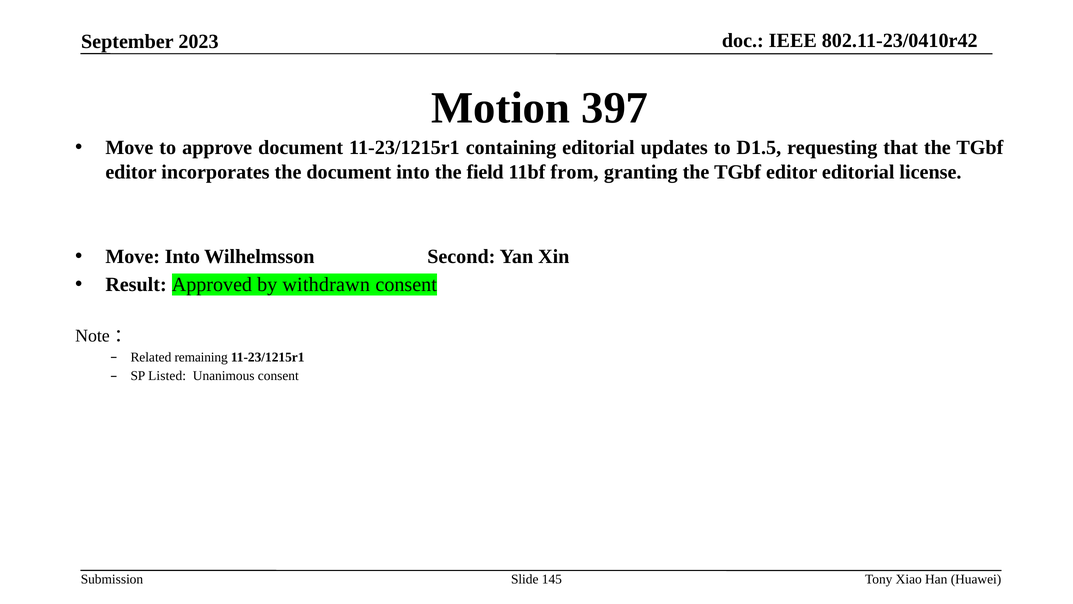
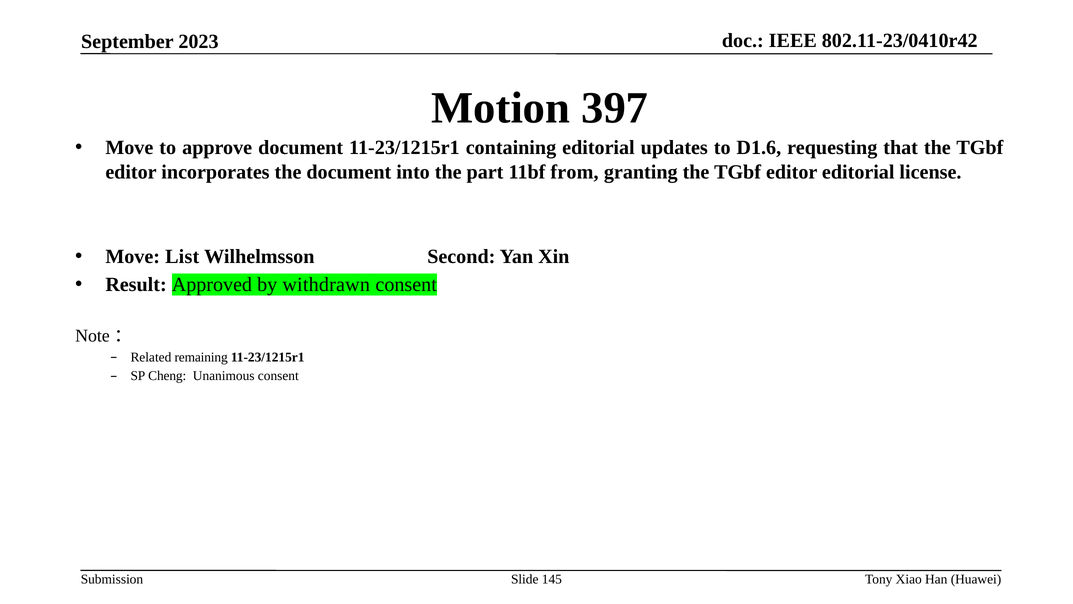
D1.5: D1.5 -> D1.6 (759, 148)
field: field -> part (485, 172)
Move Into: Into -> List (182, 256)
Listed: Listed -> Cheng (167, 376)
